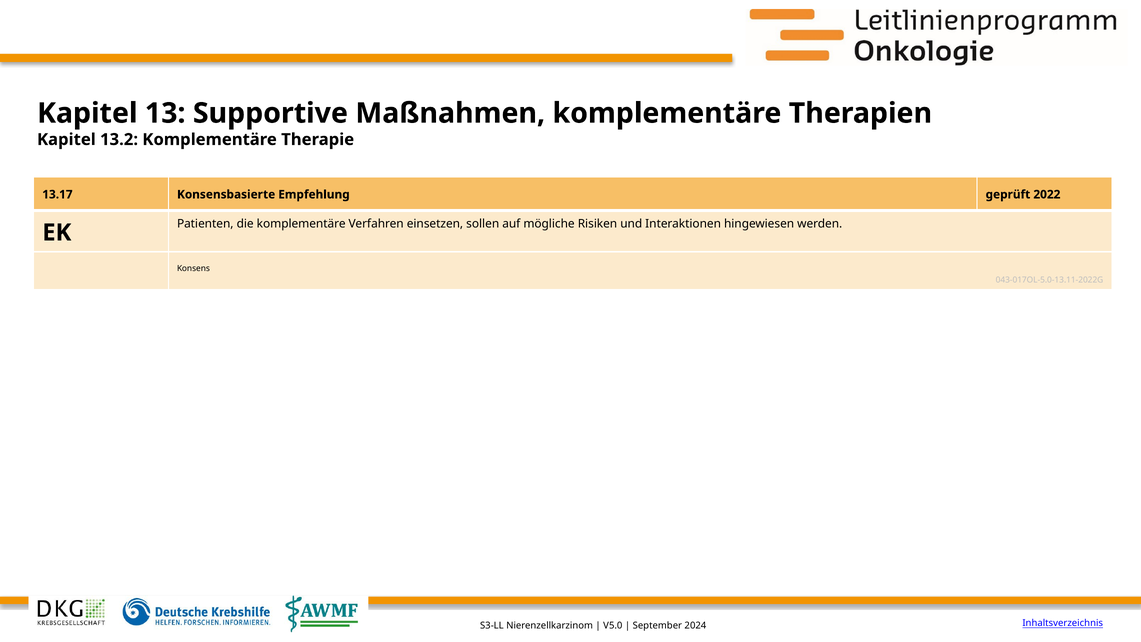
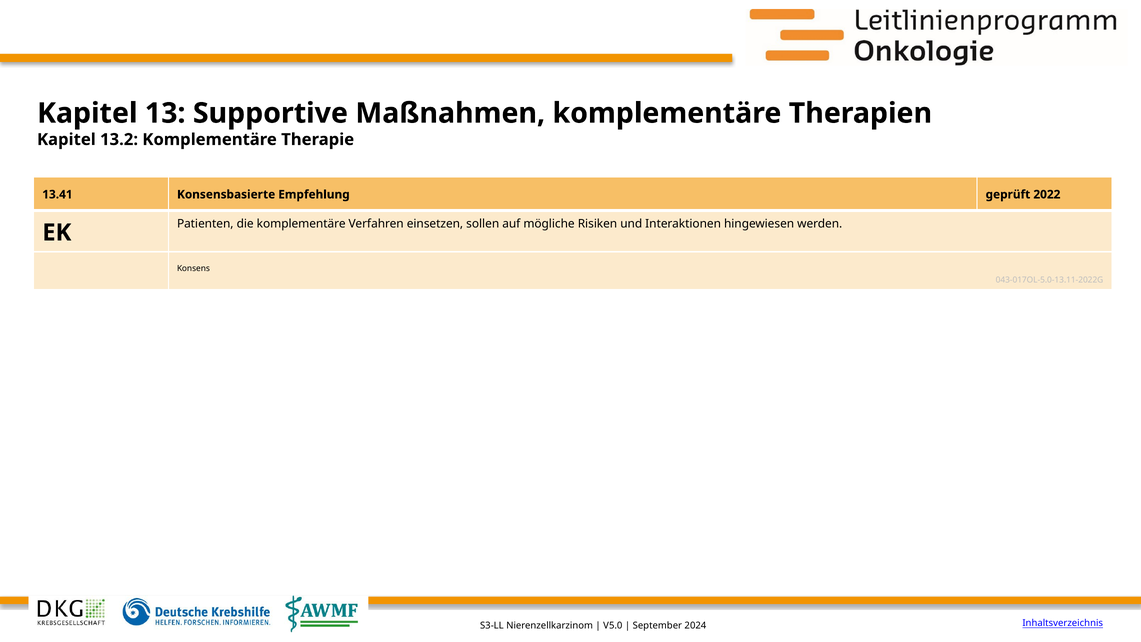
13.17: 13.17 -> 13.41 (57, 194)
